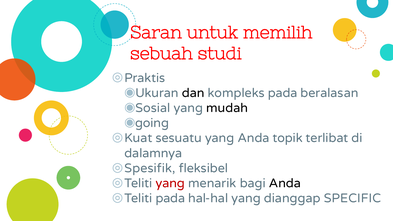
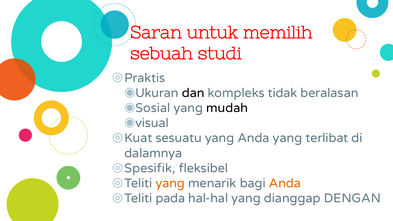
kompleks pada: pada -> tidak (283, 93)
going: going -> visual (152, 123)
Anda topik: topik -> yang (288, 138)
yang colour: red -> orange (170, 183)
Anda colour: black -> orange (285, 183)
SPECIFIC: SPECIFIC -> DENGAN (352, 198)
